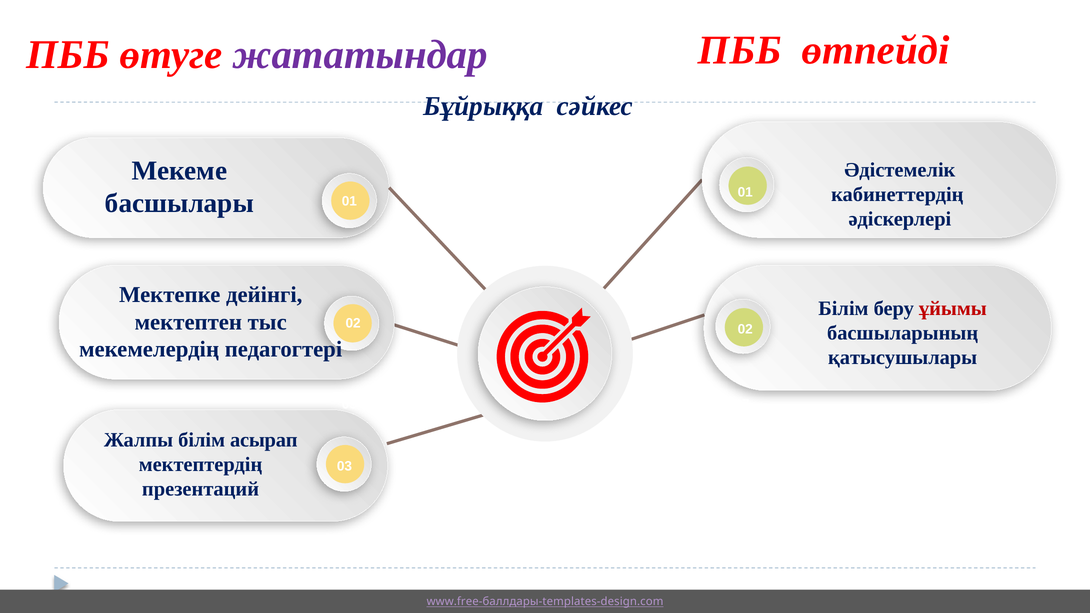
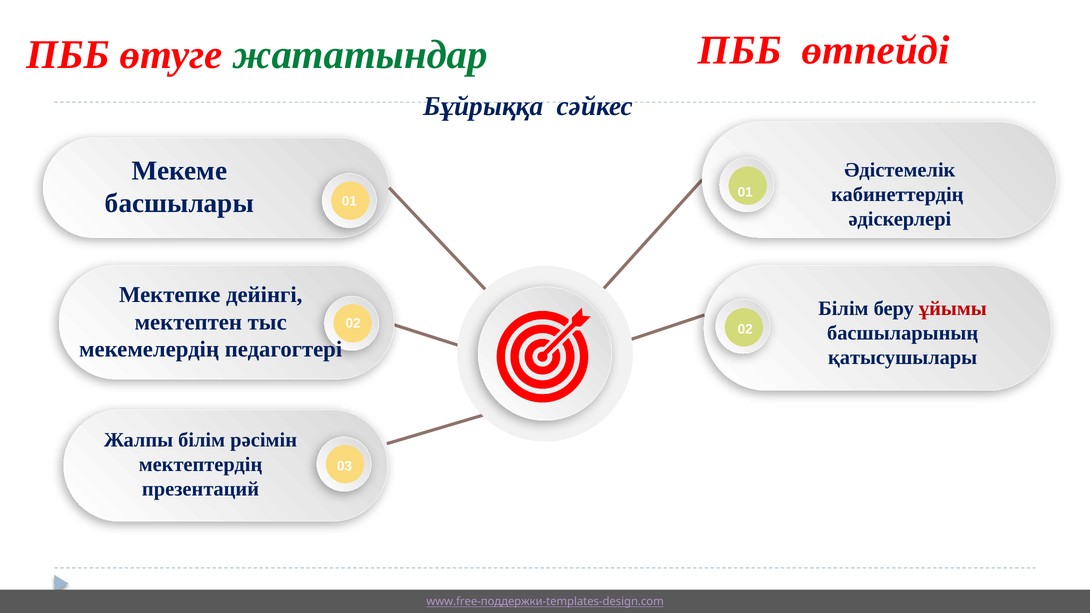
жататындар colour: purple -> green (360, 55)
асырап: асырап -> рәсімін (264, 440)
www.free-баллдары-templates-design.com: www.free-баллдары-templates-design.com -> www.free-поддержки-templates-design.com (545, 602)
